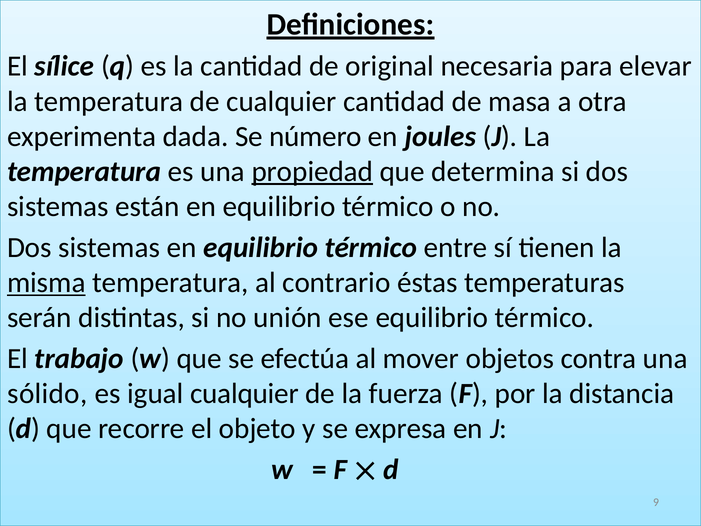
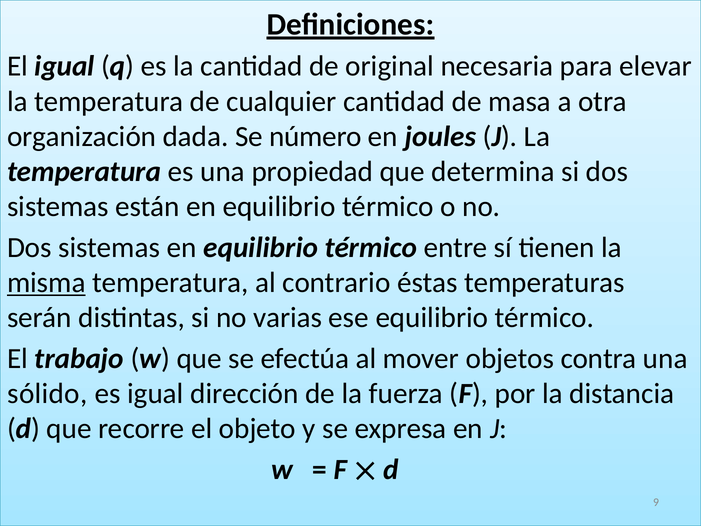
El sílice: sílice -> igual (65, 66)
experimenta: experimenta -> organización (82, 136)
propiedad underline: present -> none (312, 171)
unión: unión -> varias (288, 318)
igual cualquier: cualquier -> dirección (244, 393)
